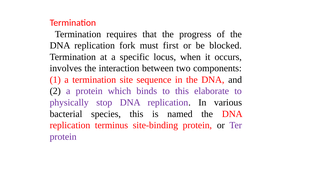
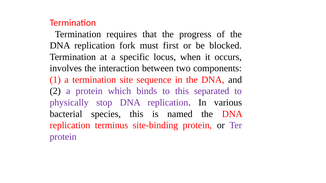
elaborate: elaborate -> separated (212, 91)
